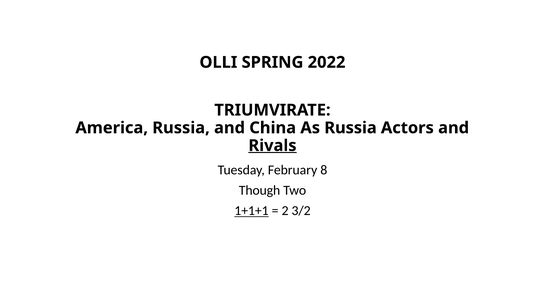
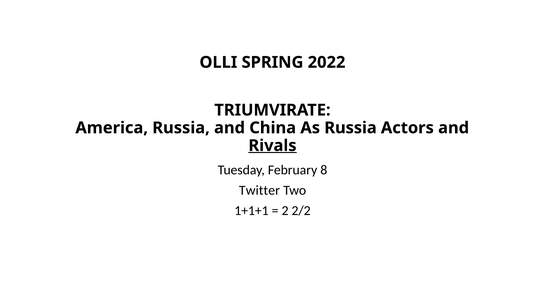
Though: Though -> Twitter (259, 191)
1+1+1 underline: present -> none (251, 211)
3/2: 3/2 -> 2/2 (301, 211)
